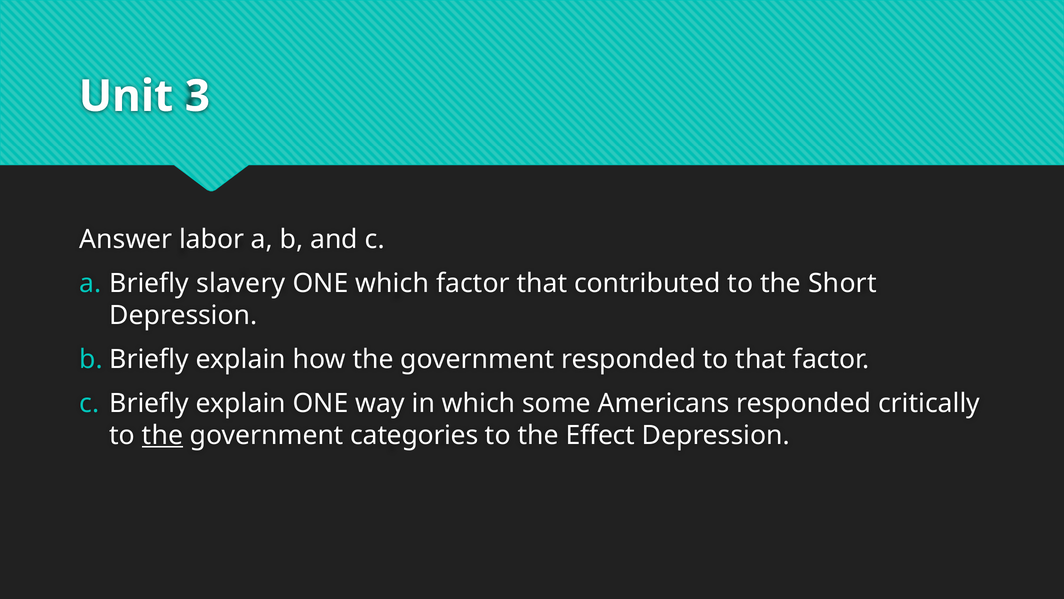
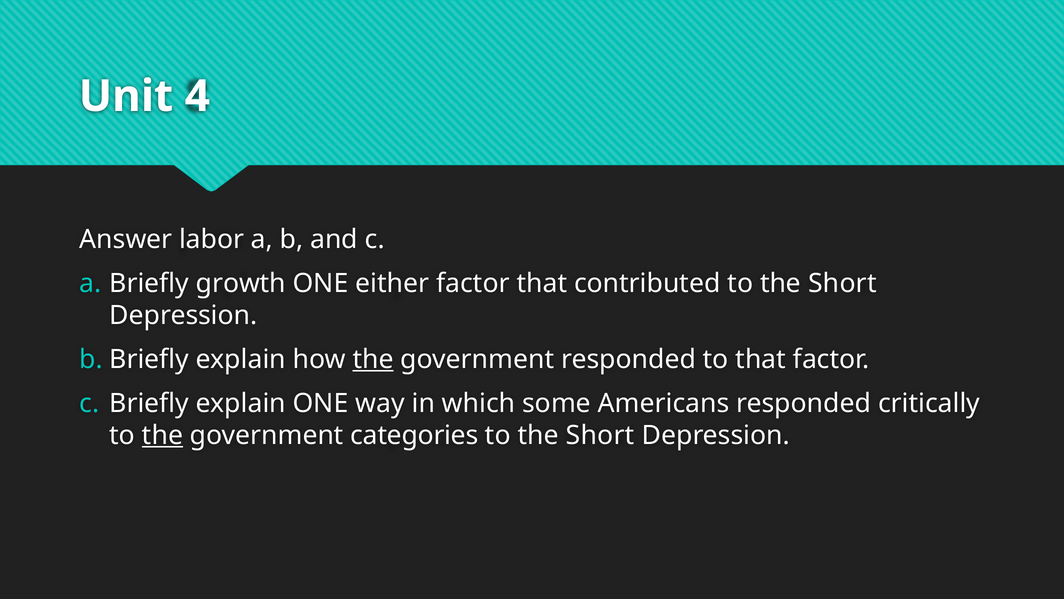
3: 3 -> 4 (197, 96)
slavery: slavery -> growth (241, 283)
ONE which: which -> either (392, 283)
the underline: none -> present (373, 359)
Effect: Effect -> Short (600, 435)
